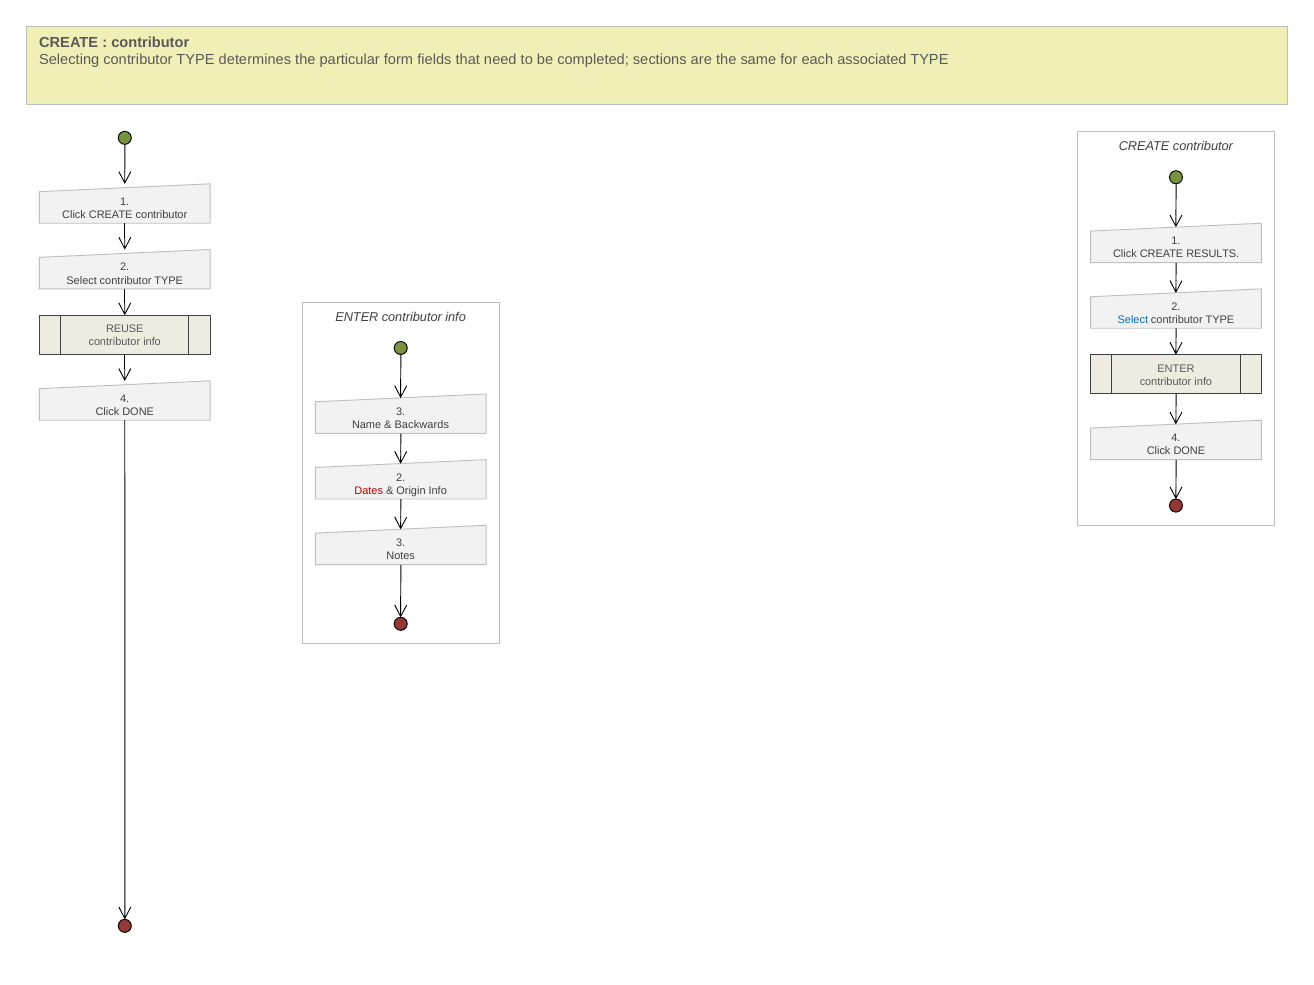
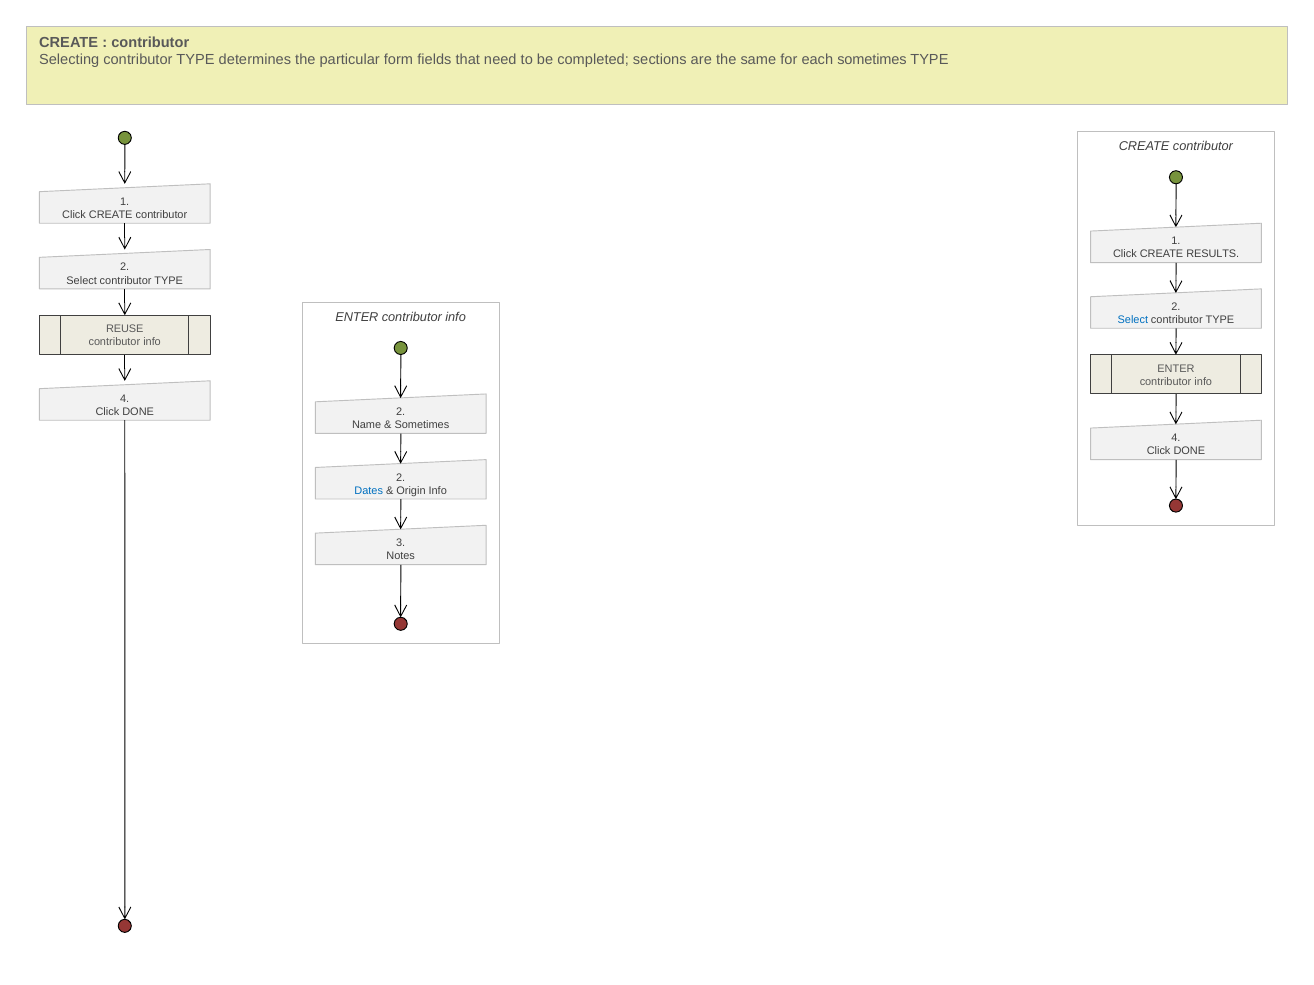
each associated: associated -> sometimes (872, 60)
DONE 3: 3 -> 2 (401, 412)
Backwards: Backwards -> Sometimes (422, 425)
Dates colour: red -> blue (369, 491)
